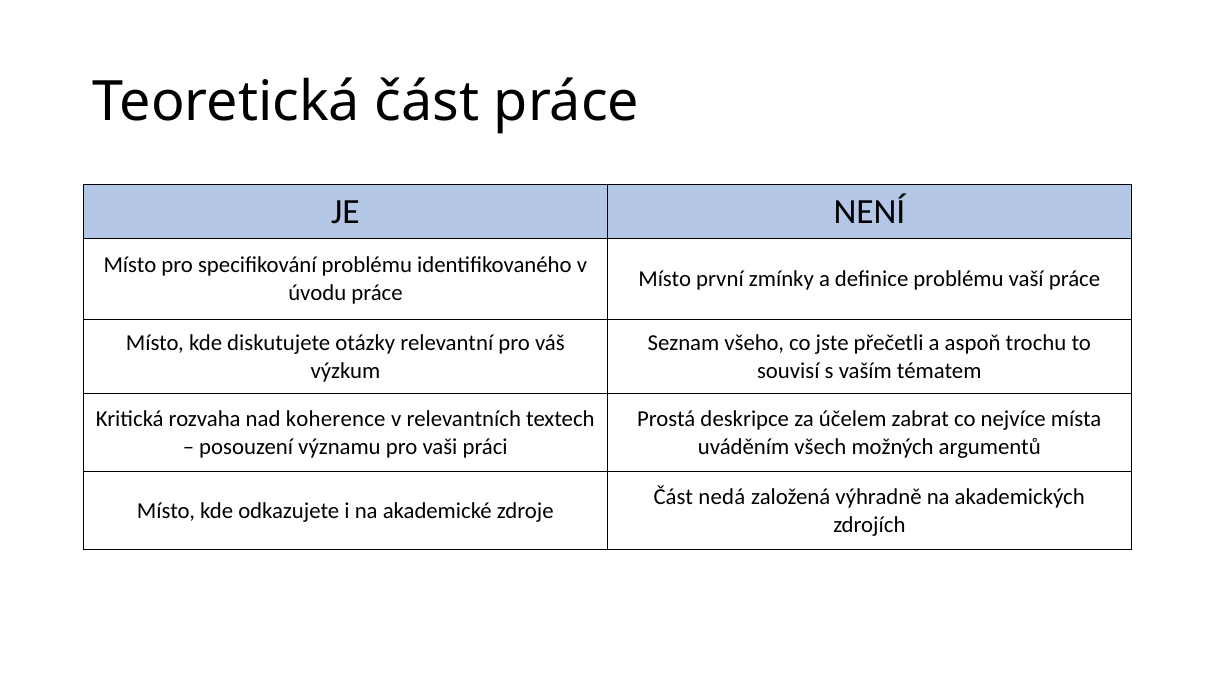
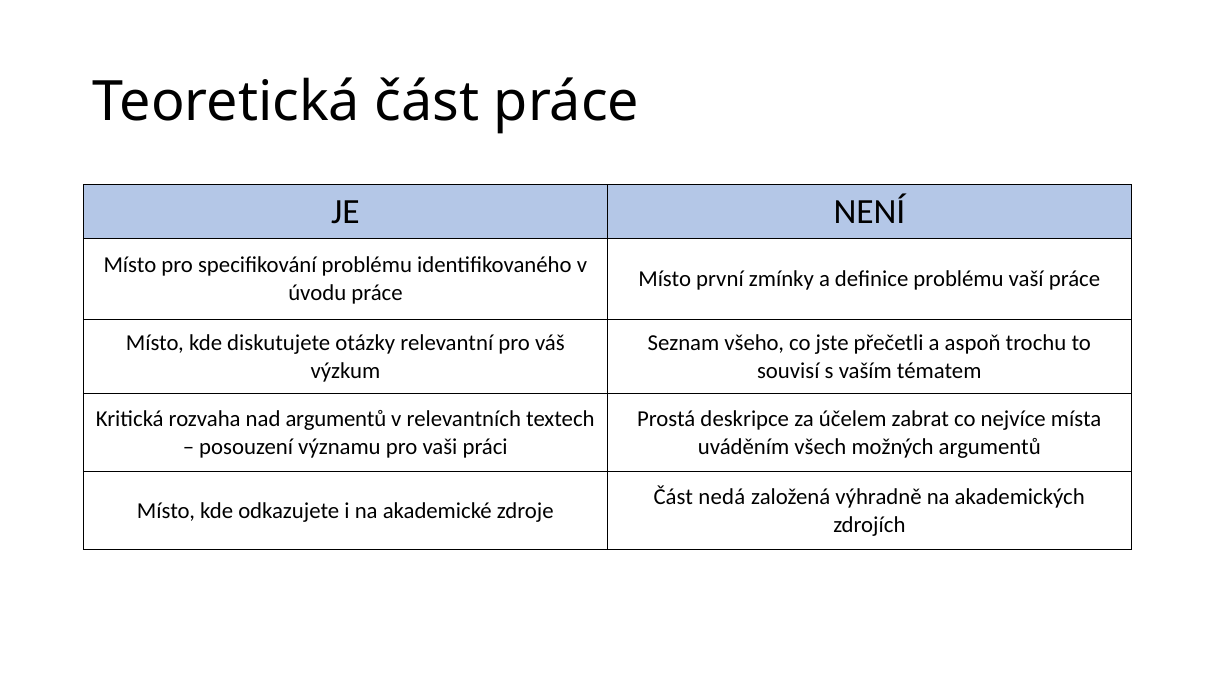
nad koherence: koherence -> argumentů (336, 419)
